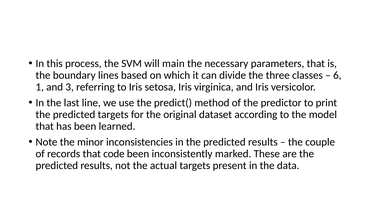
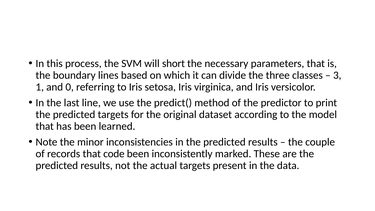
main: main -> short (174, 63)
6: 6 -> 3 (337, 75)
3: 3 -> 0 (70, 87)
